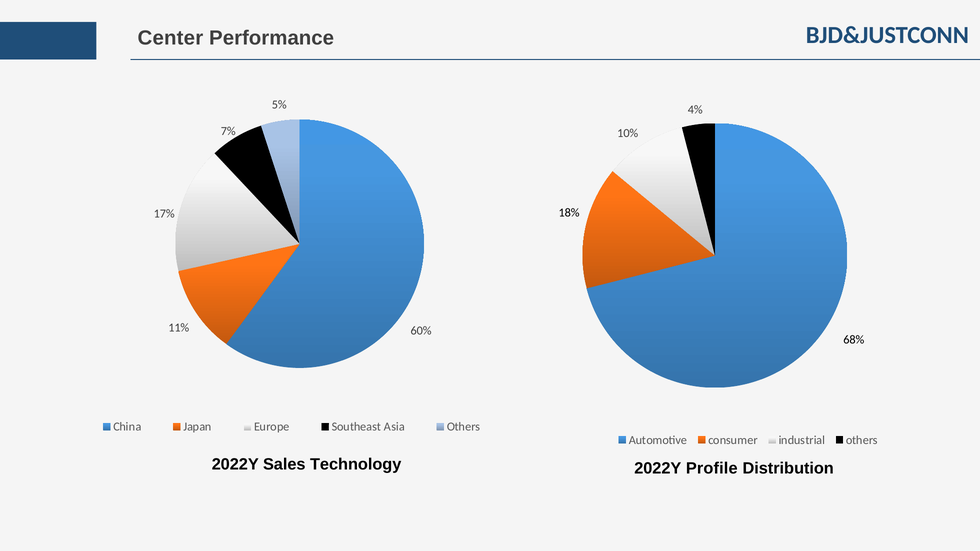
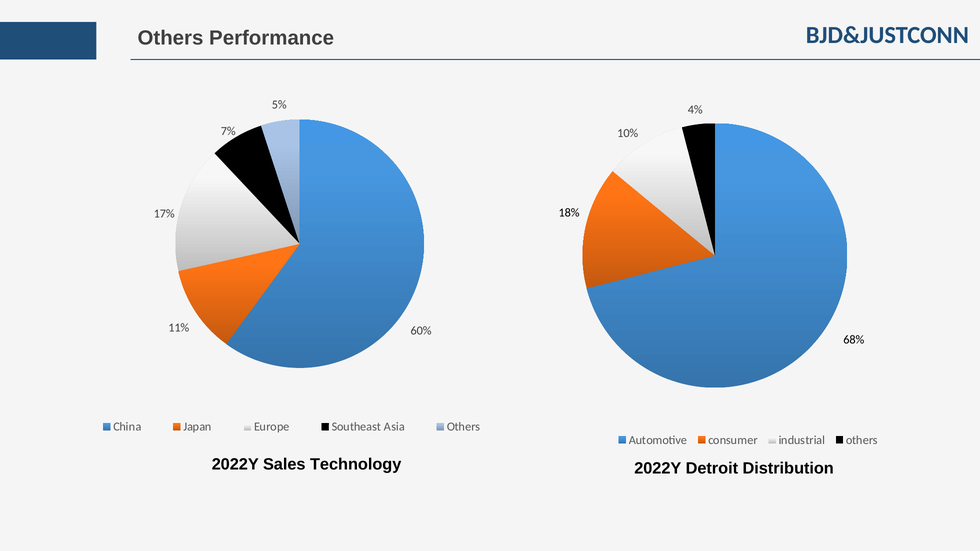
Center: Center -> Others (170, 38)
Profile: Profile -> Detroit (712, 469)
